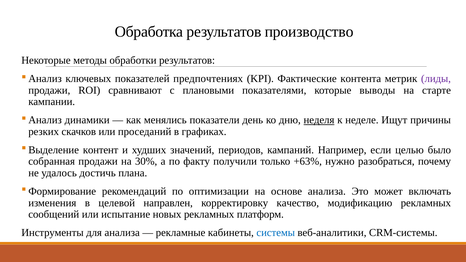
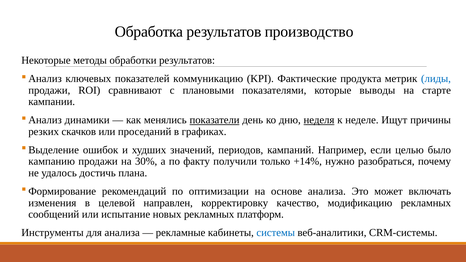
предпочтениях: предпочтениях -> коммуникацию (208, 79)
контента: контента -> продукта (361, 79)
лиды colour: purple -> blue (436, 79)
показатели underline: none -> present (215, 120)
контент: контент -> ошибок (101, 150)
собранная: собранная -> кампанию (52, 162)
+63%: +63% -> +14% (308, 162)
